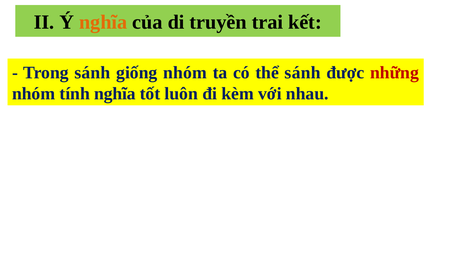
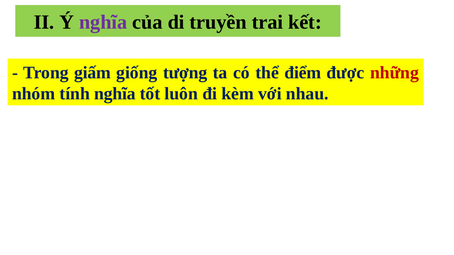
nghĩa colour: orange -> purple (103, 22)
Trong sánh: sánh -> giấm (93, 73)
giống nhóm: nhóm -> tượng (185, 73)
thể sánh: sánh -> điểm (303, 73)
